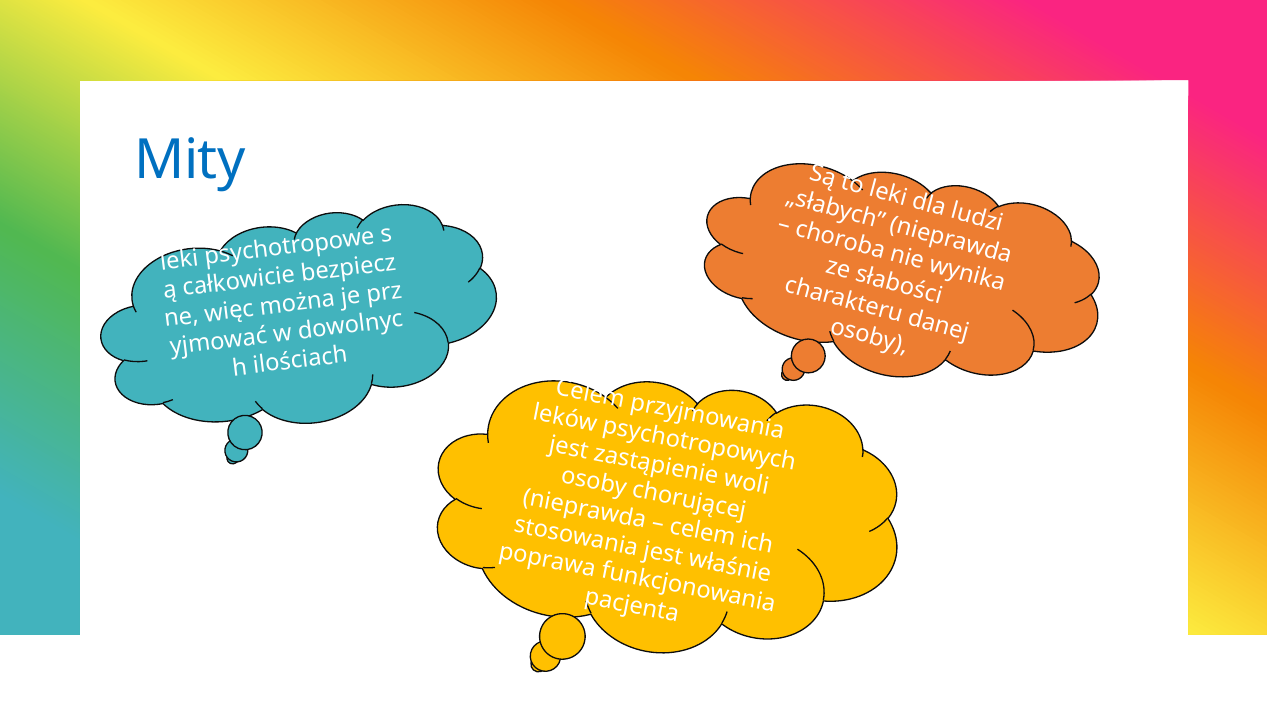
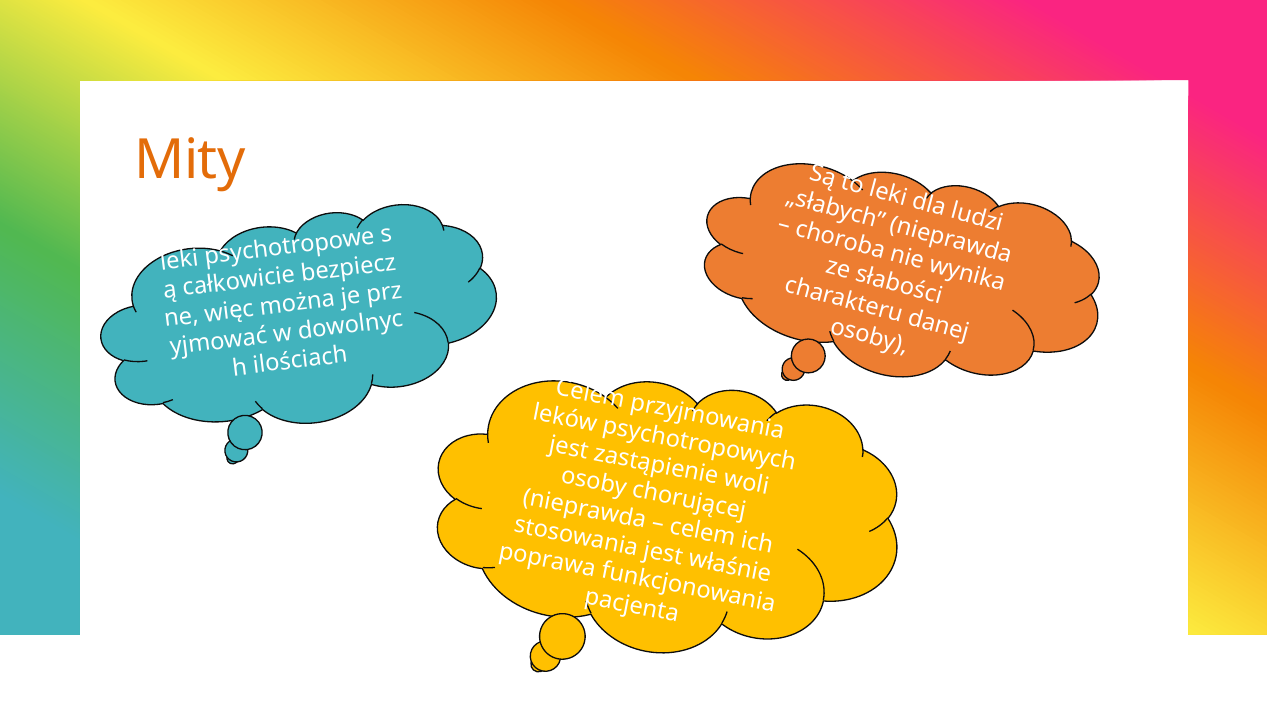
Mity colour: blue -> orange (190, 160)
